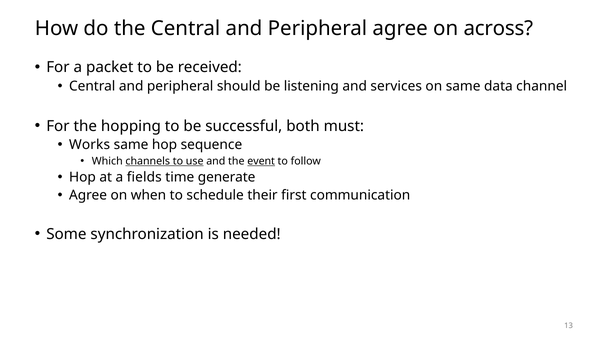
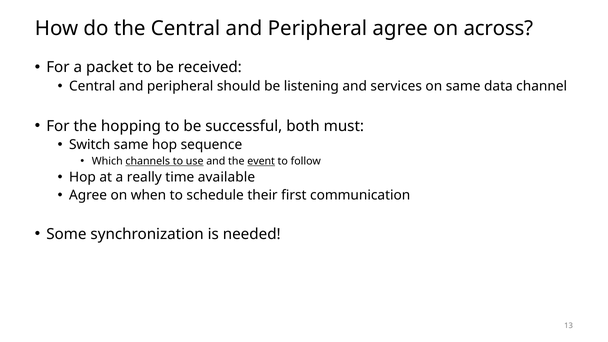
Works: Works -> Switch (90, 145)
fields: fields -> really (144, 177)
generate: generate -> available (227, 177)
